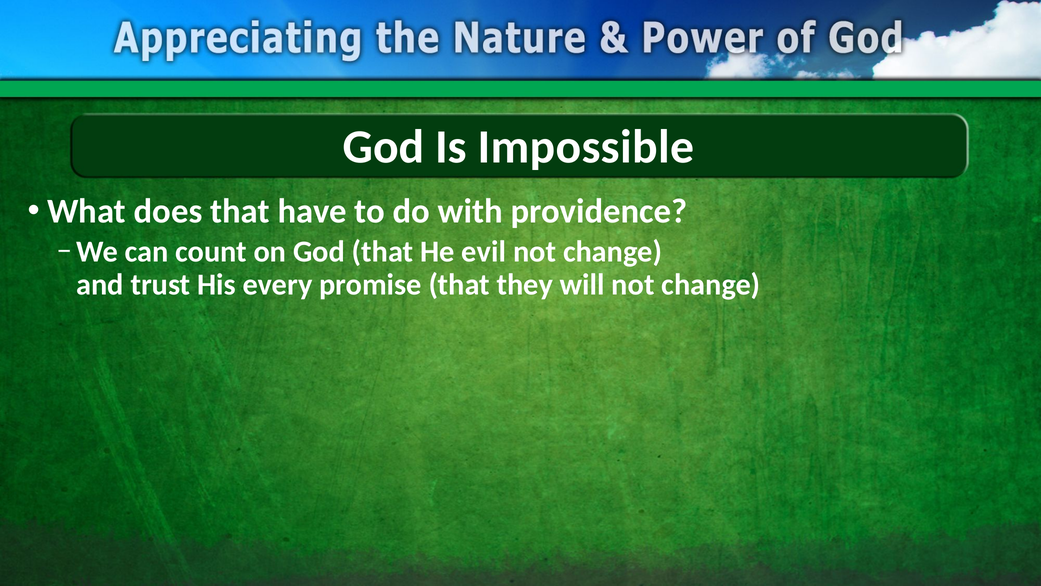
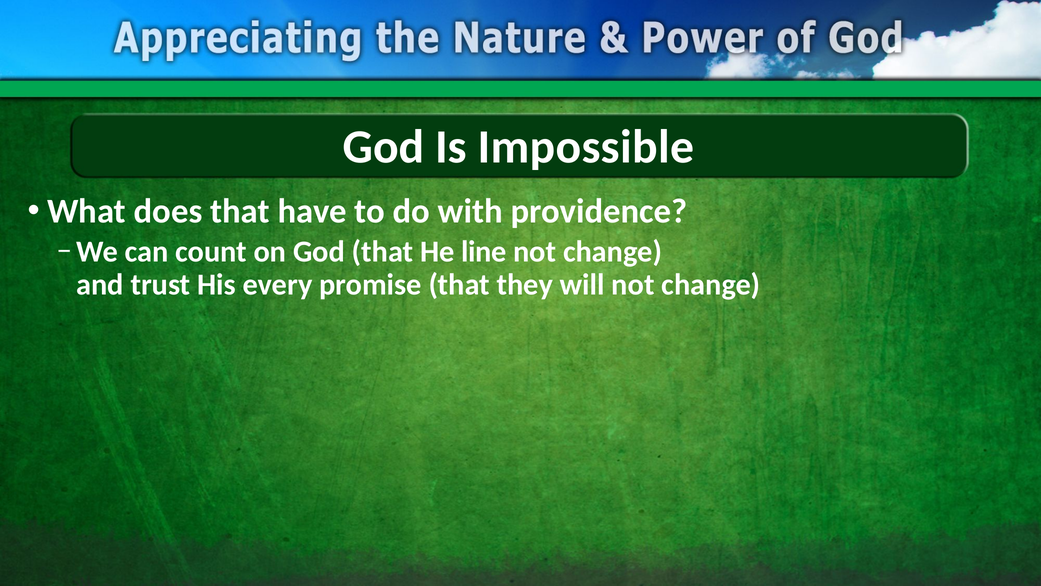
evil: evil -> line (484, 252)
